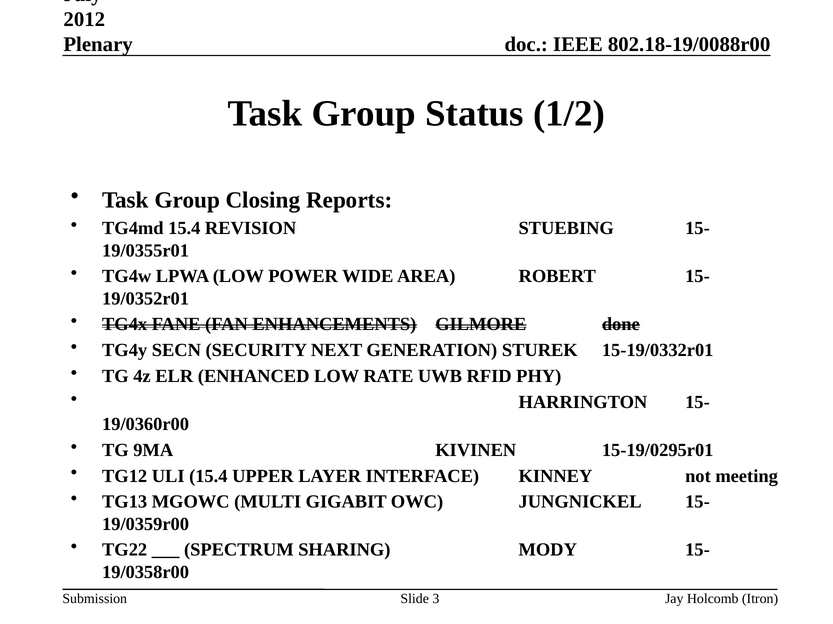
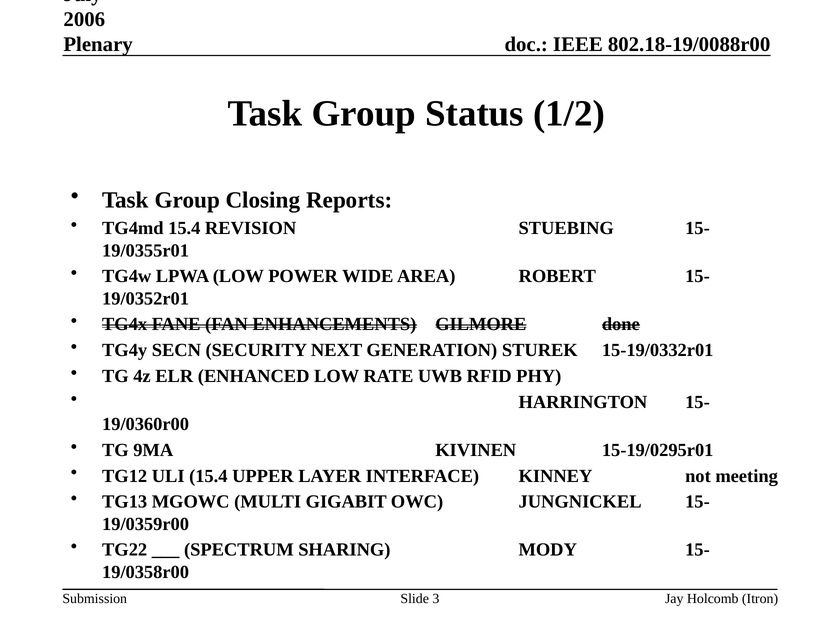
2012: 2012 -> 2006 (84, 19)
